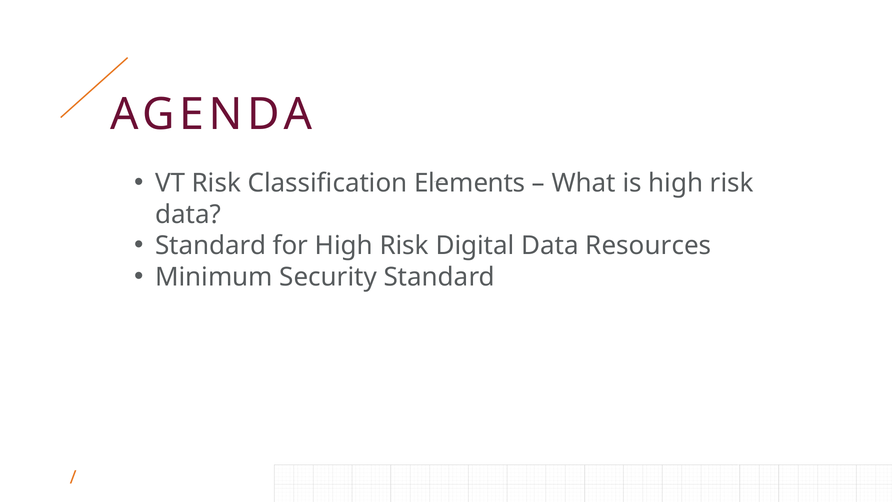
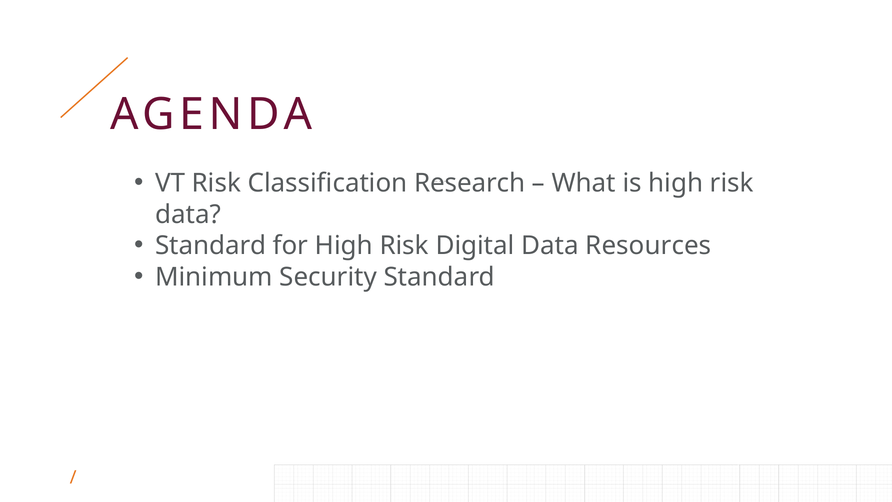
Elements: Elements -> Research (470, 183)
